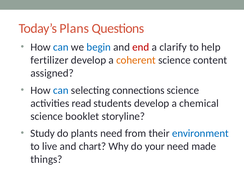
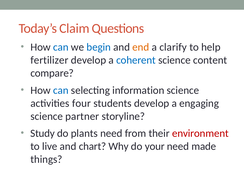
Plans: Plans -> Claim (74, 28)
end colour: red -> orange (141, 47)
coherent colour: orange -> blue (136, 60)
assigned: assigned -> compare (52, 73)
connections: connections -> information (138, 90)
read: read -> four (81, 103)
chemical: chemical -> engaging (199, 103)
booklet: booklet -> partner (82, 116)
environment colour: blue -> red (200, 133)
